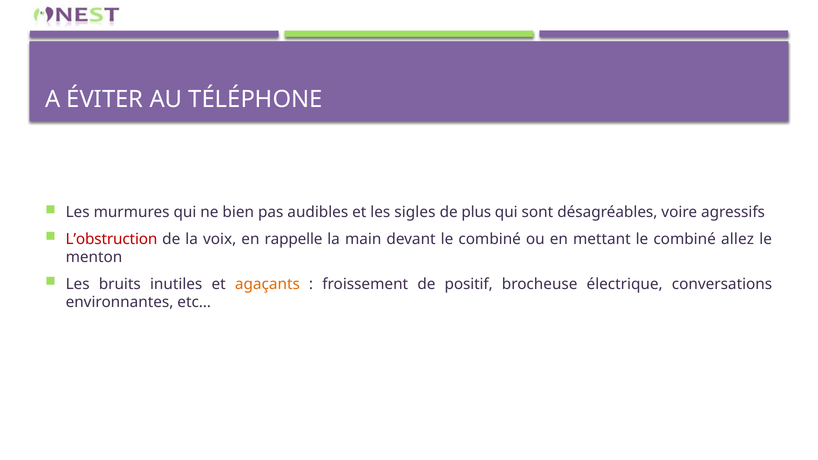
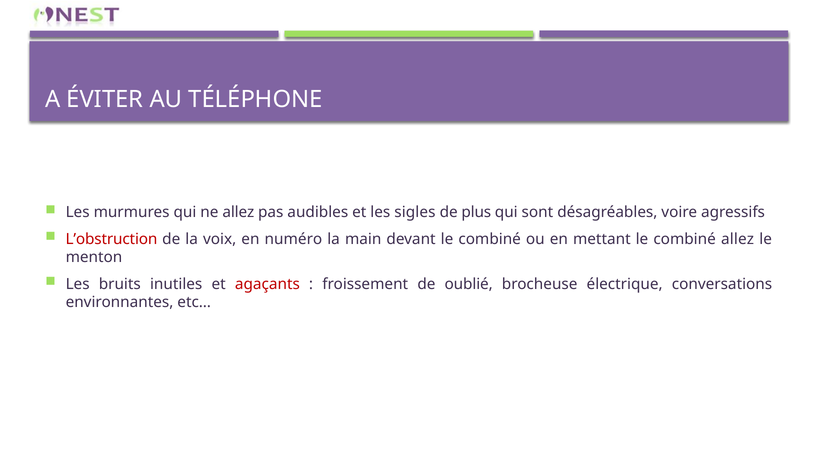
ne bien: bien -> allez (238, 212)
rappelle: rappelle -> numéro (293, 239)
agaçants colour: orange -> red (267, 284)
positif: positif -> oublié (469, 284)
